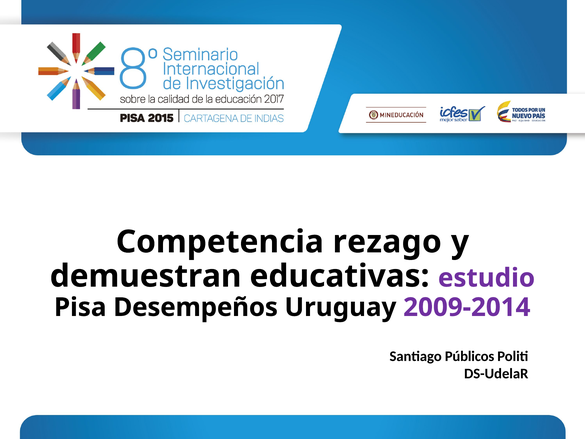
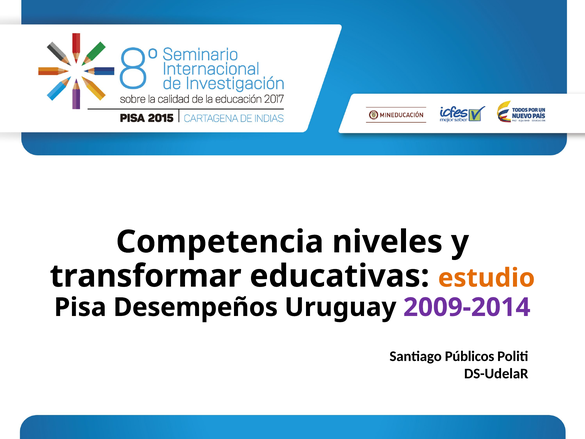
rezago: rezago -> niveles (387, 242)
demuestran: demuestran -> transformar (146, 276)
estudio colour: purple -> orange (487, 278)
